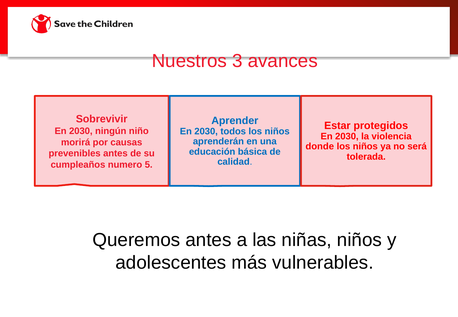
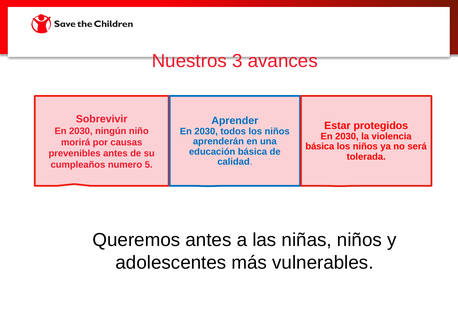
donde: donde -> básica (320, 147)
